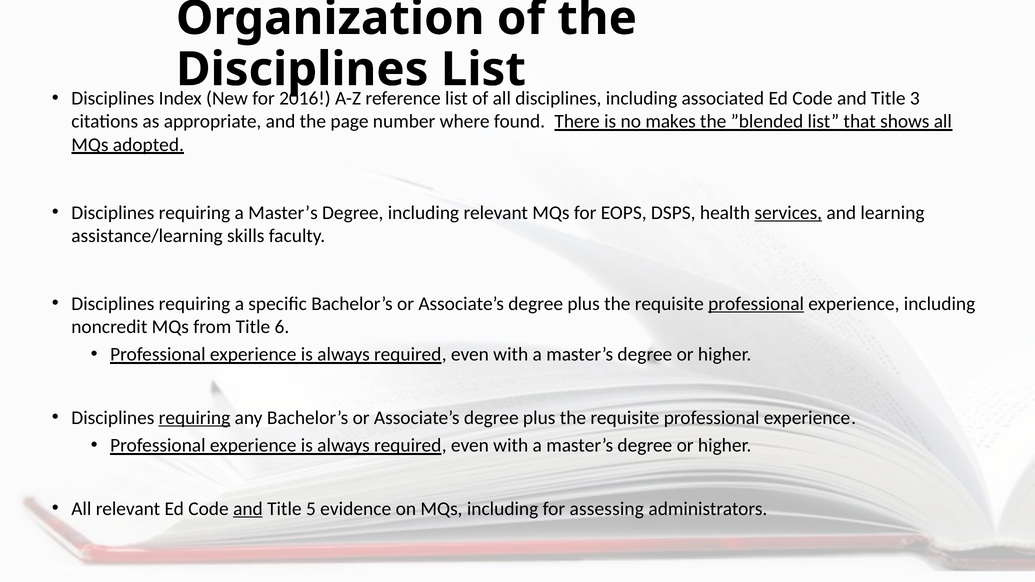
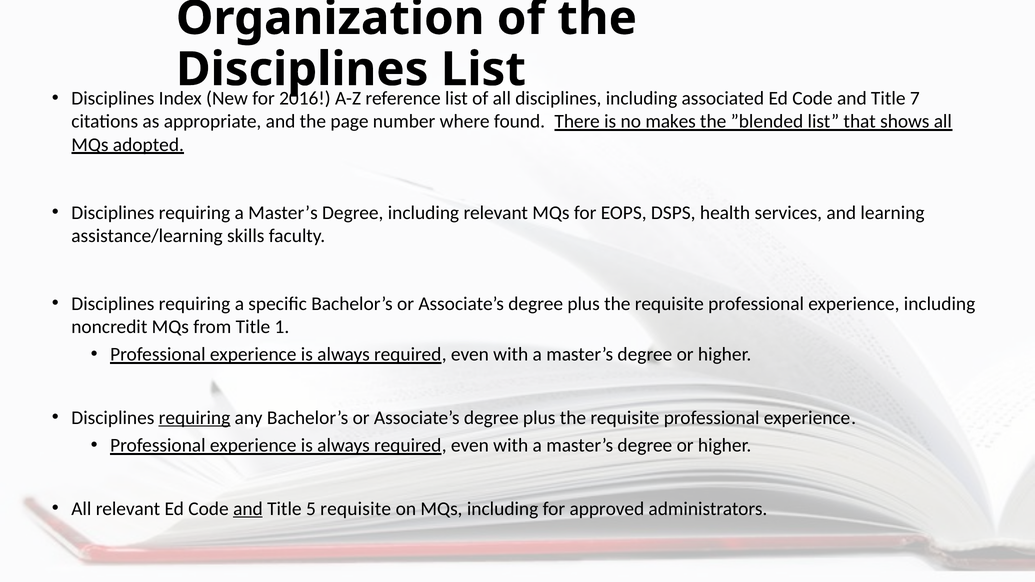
3: 3 -> 7 (915, 99)
services underline: present -> none (788, 213)
professional underline: present -> none (756, 304)
6: 6 -> 1 (282, 327)
5 evidence: evidence -> requisite (356, 509)
assessing: assessing -> approved (607, 509)
